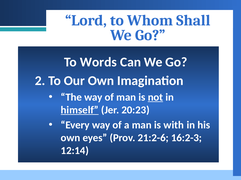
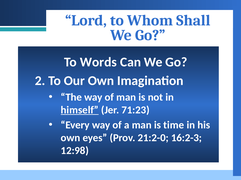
not underline: present -> none (155, 98)
20:23: 20:23 -> 71:23 (136, 110)
with: with -> time (174, 125)
21:2-6: 21:2-6 -> 21:2-0 (153, 138)
12:14: 12:14 -> 12:98 (75, 151)
